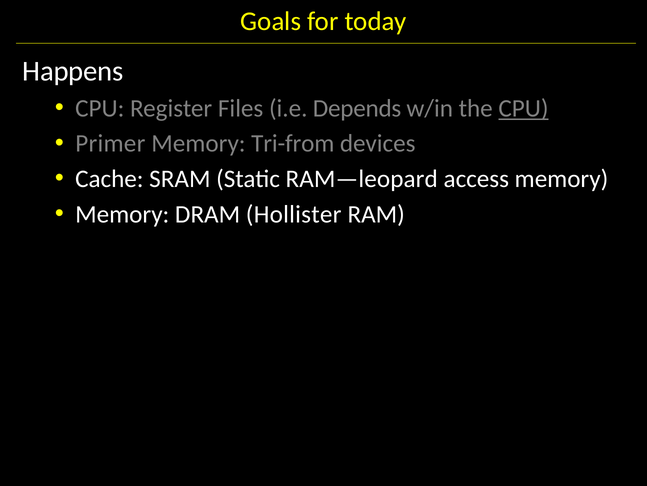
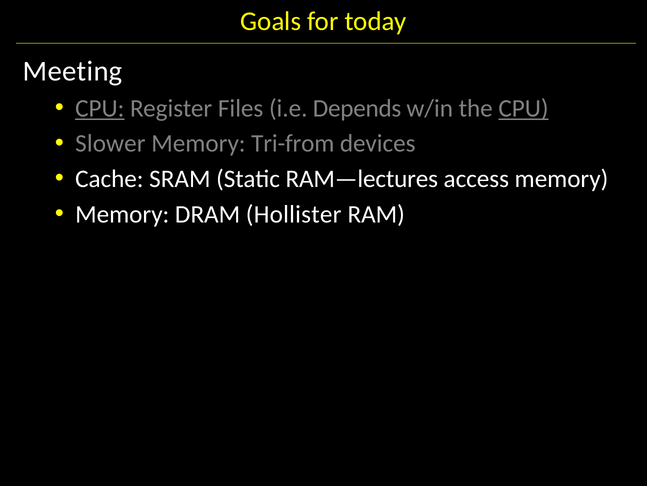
Happens: Happens -> Meeting (73, 71)
CPU underline: none -> present (100, 108)
Primer: Primer -> Slower (110, 143)
RAM—leopard: RAM—leopard -> RAM—lectures (362, 179)
